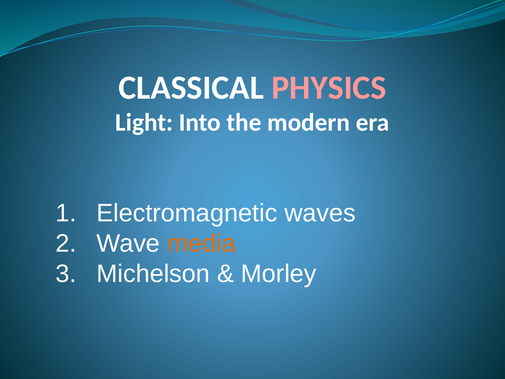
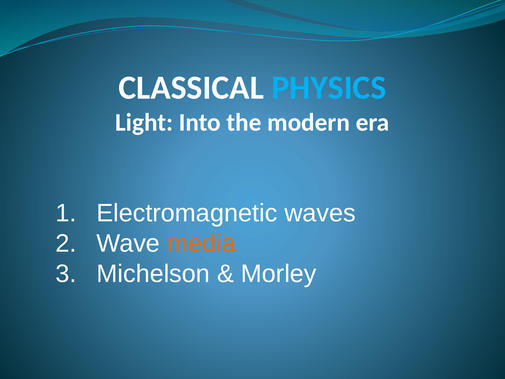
PHYSICS colour: pink -> light blue (329, 88)
